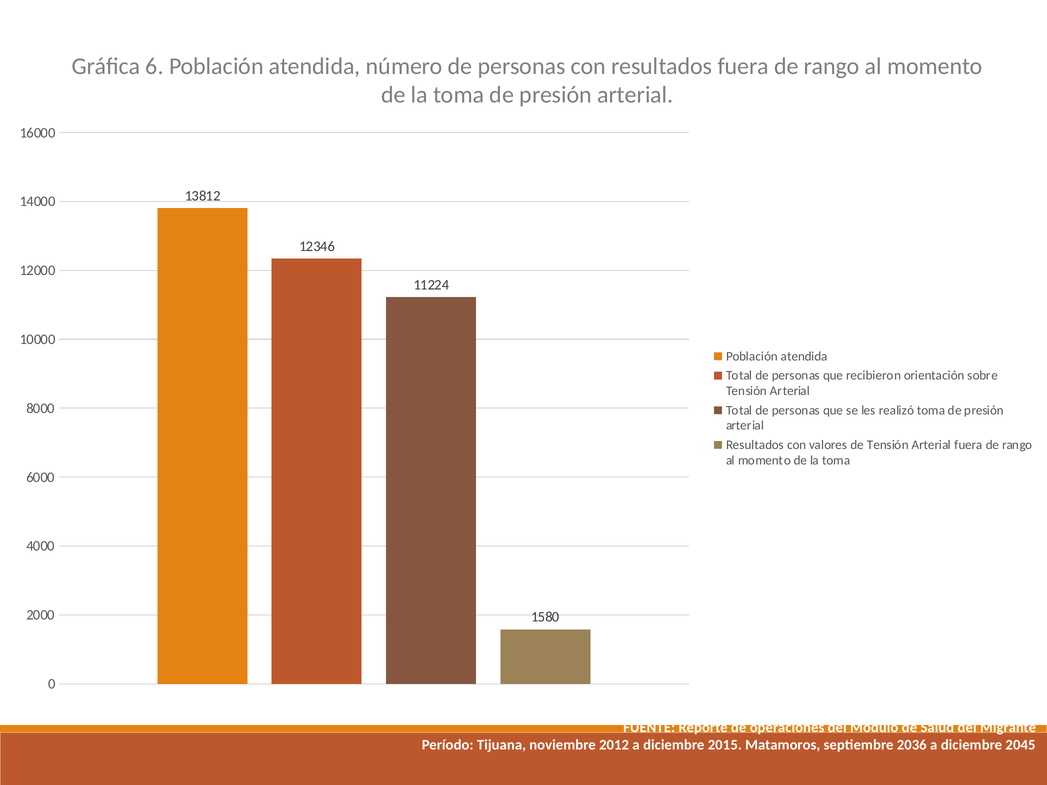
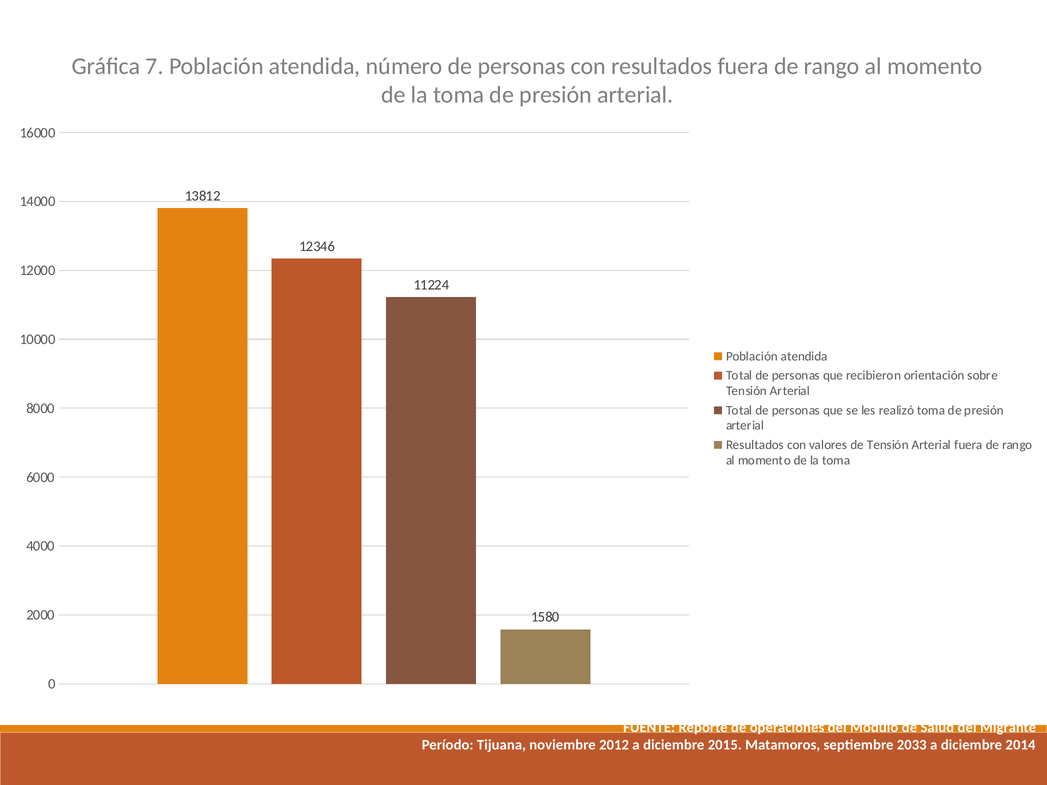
6: 6 -> 7 (155, 66)
2036: 2036 -> 2033 (912, 745)
2045: 2045 -> 2014 (1020, 745)
